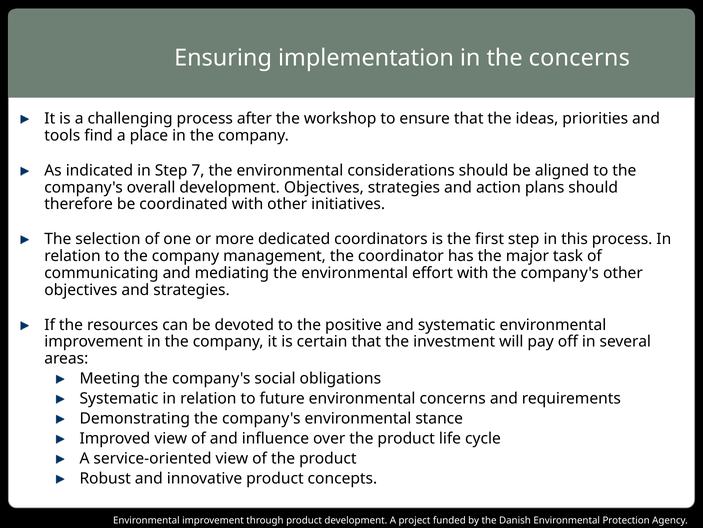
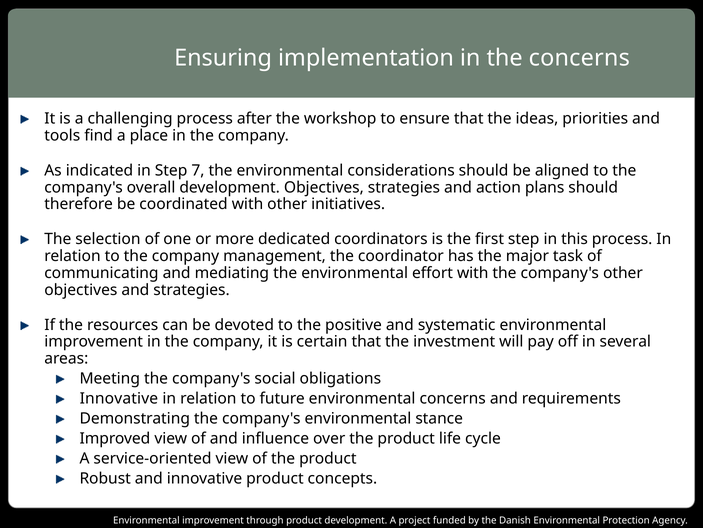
Systematic: Systematic -> Innovative (119, 398)
